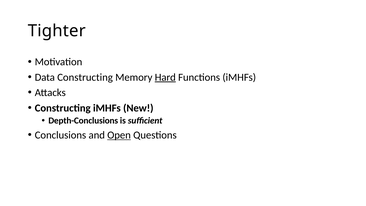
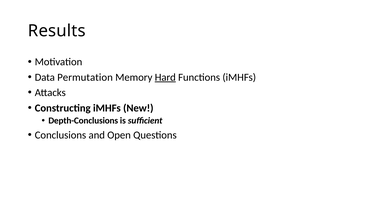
Tighter: Tighter -> Results (57, 31)
Data Constructing: Constructing -> Permutation (85, 77)
Open underline: present -> none (119, 135)
